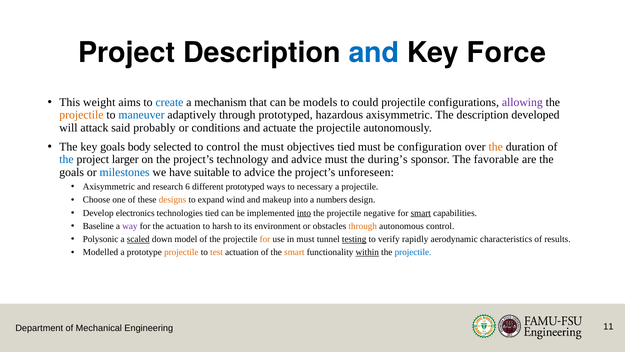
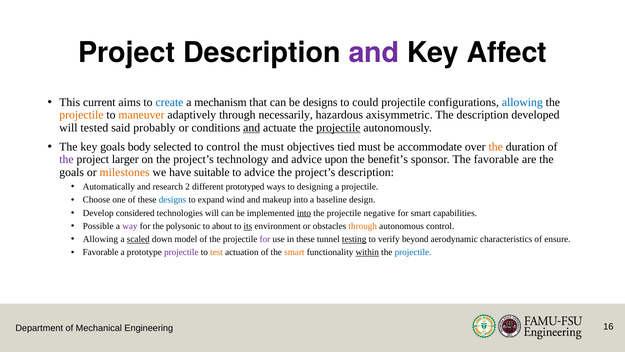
and colour: blue -> purple (374, 53)
Force: Force -> Affect (507, 53)
weight: weight -> current (99, 102)
be models: models -> designs (320, 102)
allowing colour: purple -> blue (522, 102)
maneuver colour: blue -> orange (142, 115)
through prototyped: prototyped -> necessarily (286, 115)
attack: attack -> tested (94, 128)
and underline: none -> present (252, 128)
projectile underline: none -> present (338, 128)
configuration: configuration -> accommodate (430, 147)
the colour: blue -> purple (67, 159)
advice must: must -> upon (336, 159)
during’s: during’s -> benefit’s (388, 159)
milestones colour: blue -> orange (125, 172)
project’s unforeseen: unforeseen -> description (366, 172)
Axisymmetric: Axisymmetric -> Automatically (109, 187)
6: 6 -> 2 (188, 187)
necessary: necessary -> designing (315, 187)
designs colour: orange -> blue (172, 200)
numbers: numbers -> baseline (332, 200)
electronics: electronics -> considered (135, 213)
technologies tied: tied -> will (212, 213)
smart underline: present -> none (421, 213)
Baseline: Baseline -> Possible (98, 226)
the actuation: actuation -> polysonic (183, 226)
harsh: harsh -> about (222, 226)
its underline: none -> present (248, 226)
Polysonic: Polysonic -> Allowing (100, 239)
for colour: orange -> purple (265, 239)
in must: must -> these (306, 239)
rapidly: rapidly -> beyond (415, 239)
results: results -> ensure (557, 239)
Modelled: Modelled -> Favorable (101, 252)
projectile colour: orange -> purple (181, 252)
11: 11 -> 16 (608, 326)
